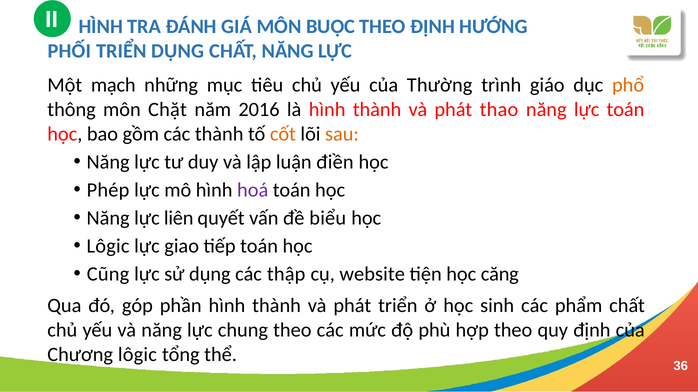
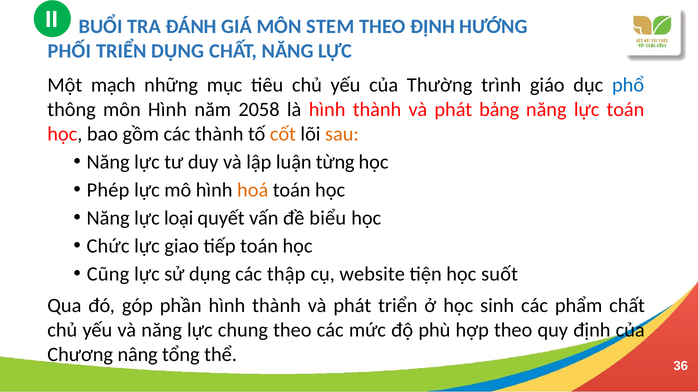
HÌNH: HÌNH -> BUỔI (101, 27)
BUỘC: BUỘC -> STEM (330, 27)
phổ colour: orange -> blue (628, 85)
môn Chặt: Chặt -> Hình (168, 110)
2016: 2016 -> 2058 (259, 110)
thao: thao -> bảng (499, 110)
điền: điền -> từng (335, 162)
hoá colour: purple -> orange (253, 190)
liên: liên -> loại (179, 218)
Lôgic: Lôgic -> Chức (108, 246)
căng: căng -> suốt (500, 275)
Chương lôgic: lôgic -> nâng (138, 355)
